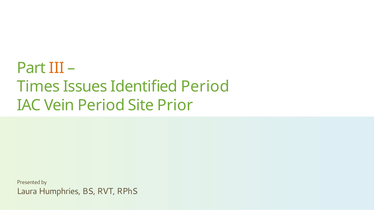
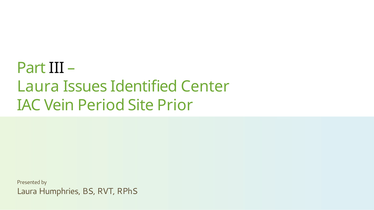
III colour: orange -> black (57, 68)
Times: Times -> Laura (38, 87)
Identified Period: Period -> Center (205, 87)
